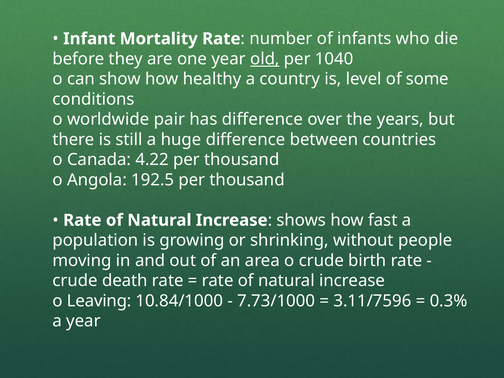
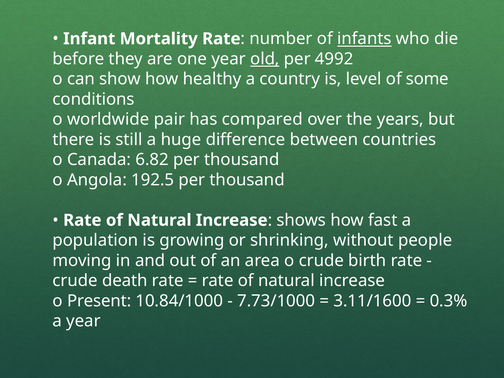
infants underline: none -> present (364, 39)
1040: 1040 -> 4992 (334, 59)
has difference: difference -> compared (262, 119)
4.22: 4.22 -> 6.82 (152, 160)
Leaving: Leaving -> Present (99, 301)
3.11/7596: 3.11/7596 -> 3.11/1600 (372, 301)
